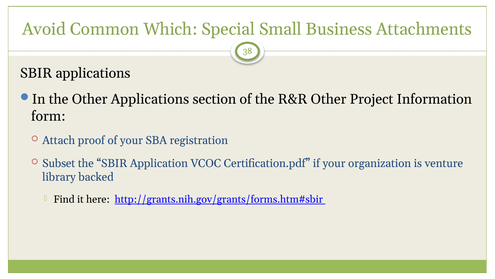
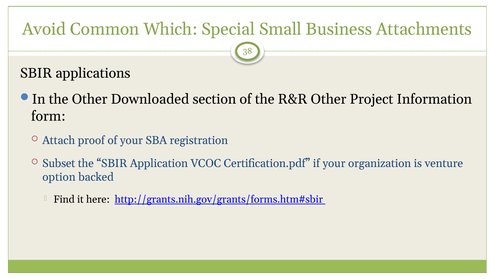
Other Applications: Applications -> Downloaded (150, 99)
library: library -> option (59, 177)
